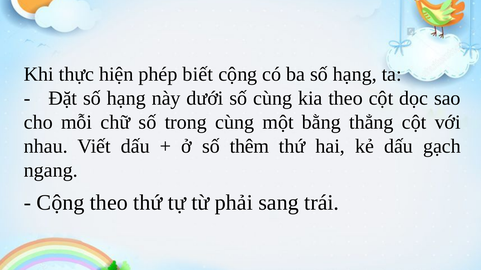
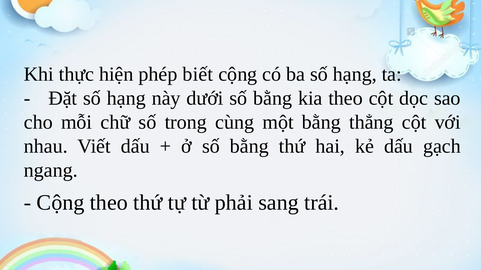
dưới số cùng: cùng -> bằng (273, 98)
ở số thêm: thêm -> bằng (249, 147)
